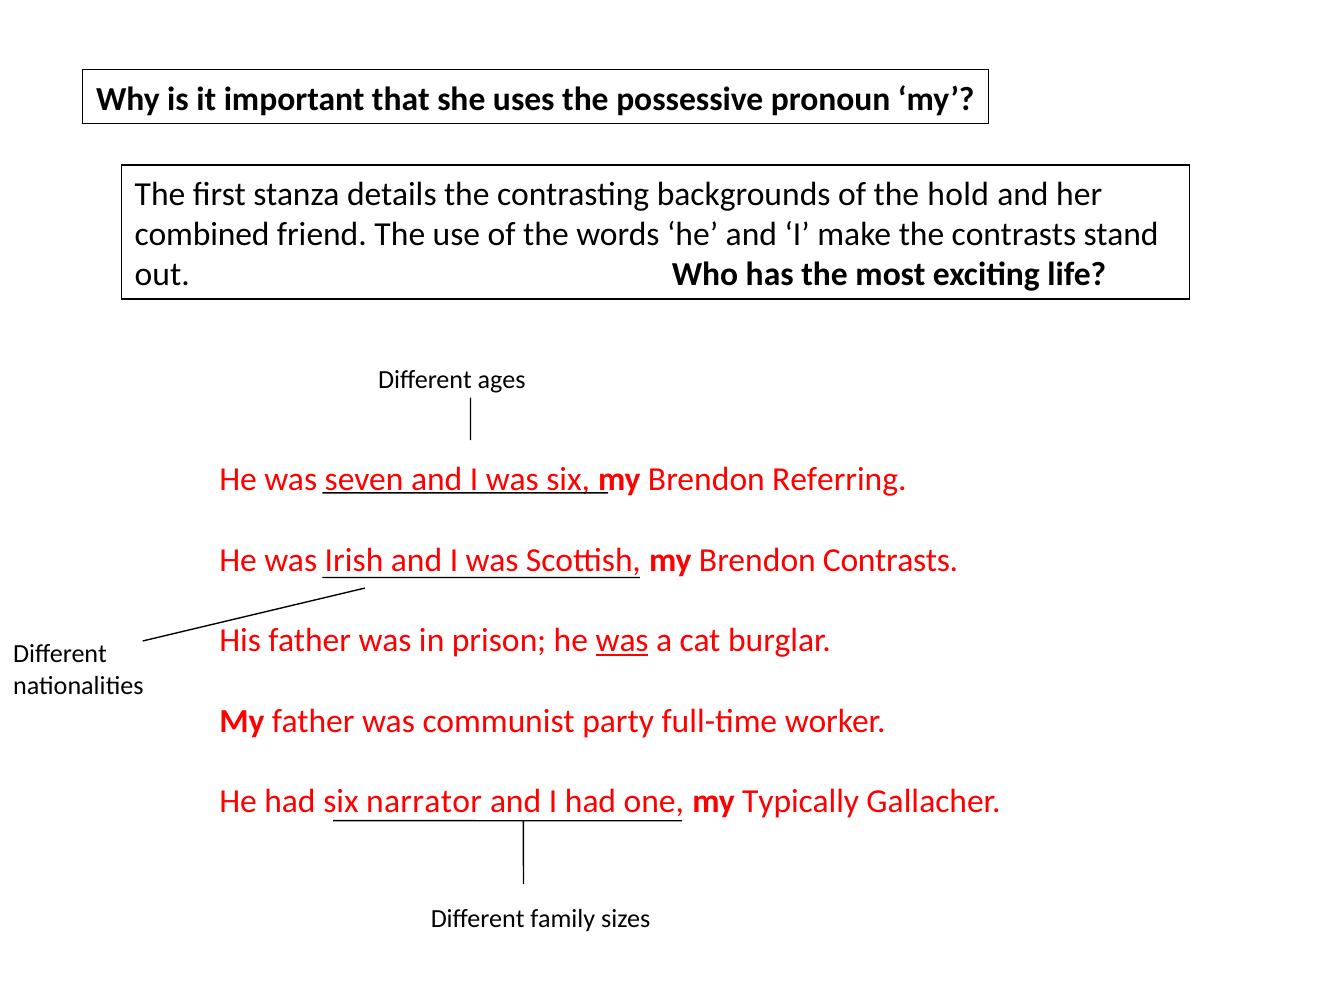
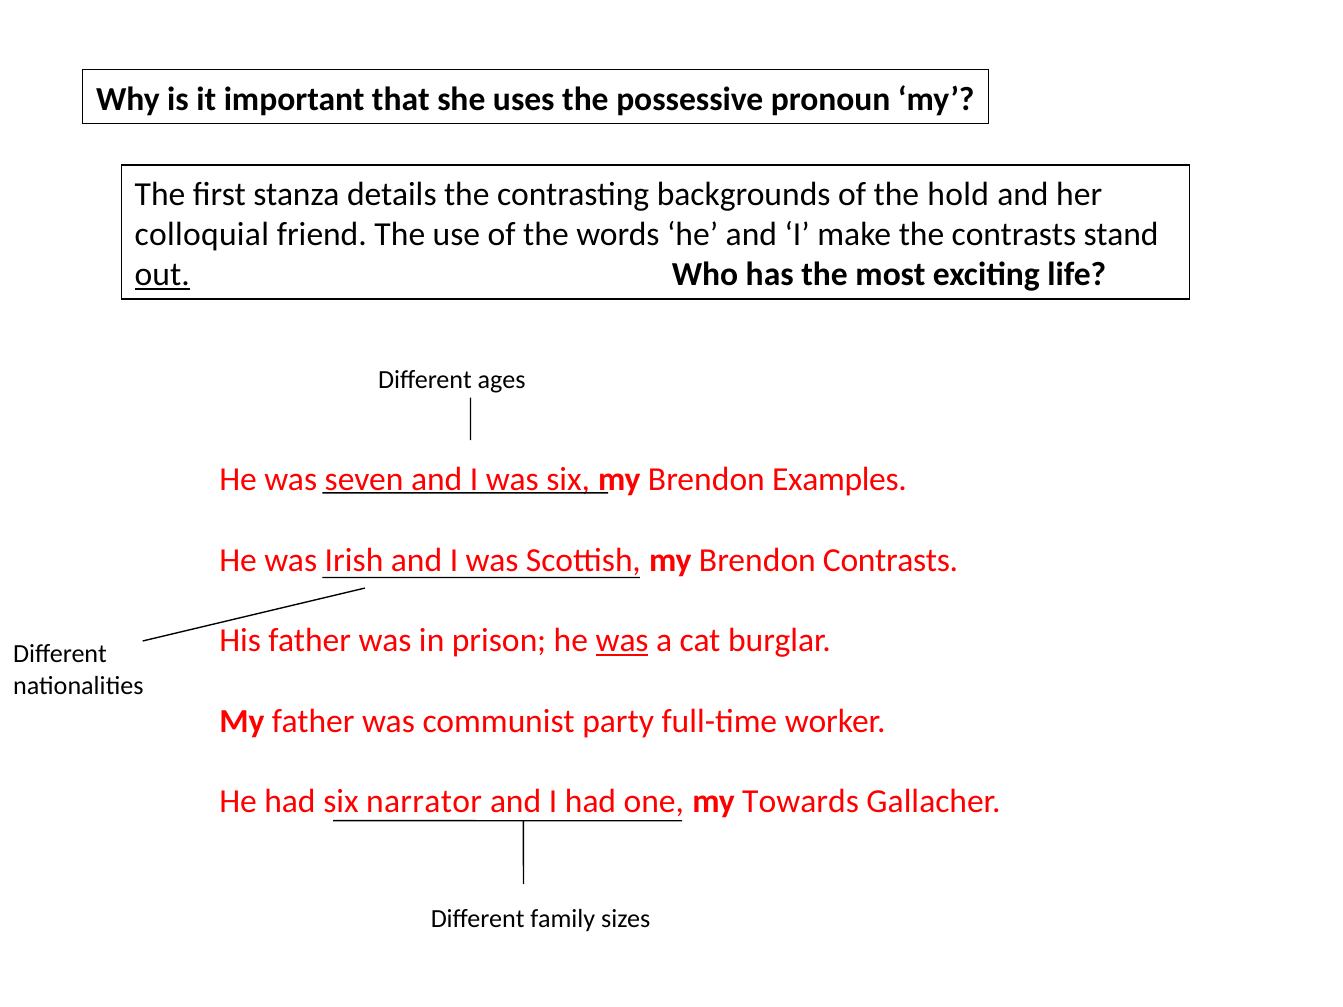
combined: combined -> colloquial (202, 235)
out underline: none -> present (162, 275)
Referring: Referring -> Examples (839, 480)
Typically: Typically -> Towards (801, 802)
